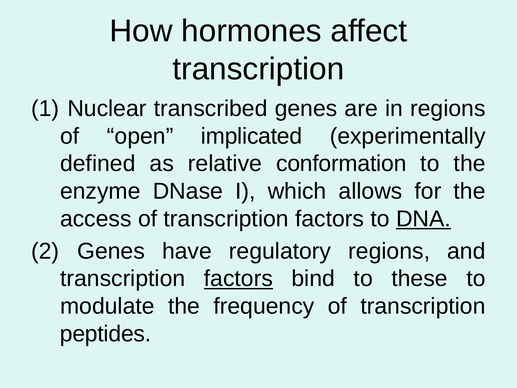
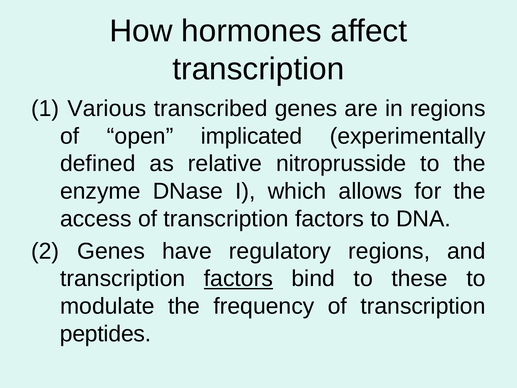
Nuclear: Nuclear -> Various (107, 108)
conformation: conformation -> nitroprusside (341, 164)
DNA underline: present -> none (423, 219)
